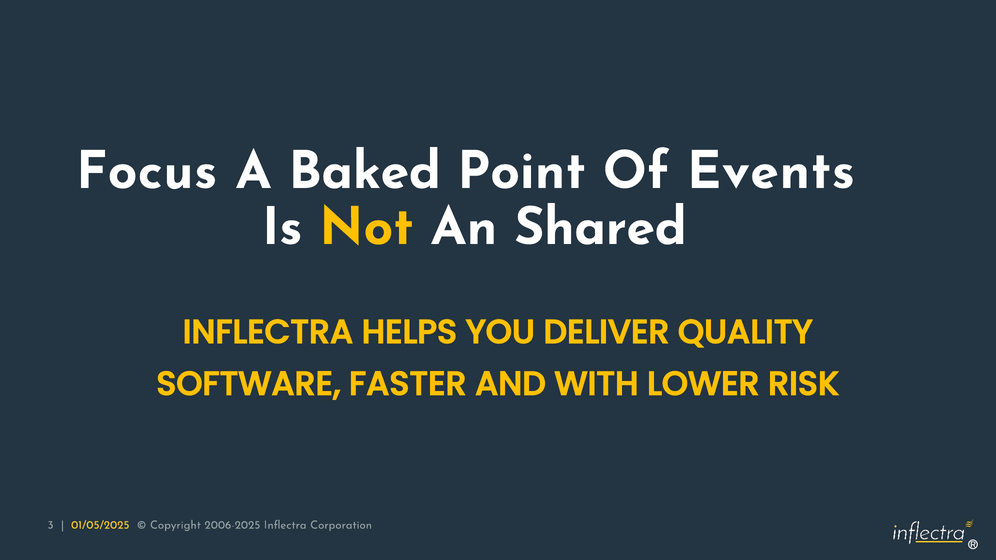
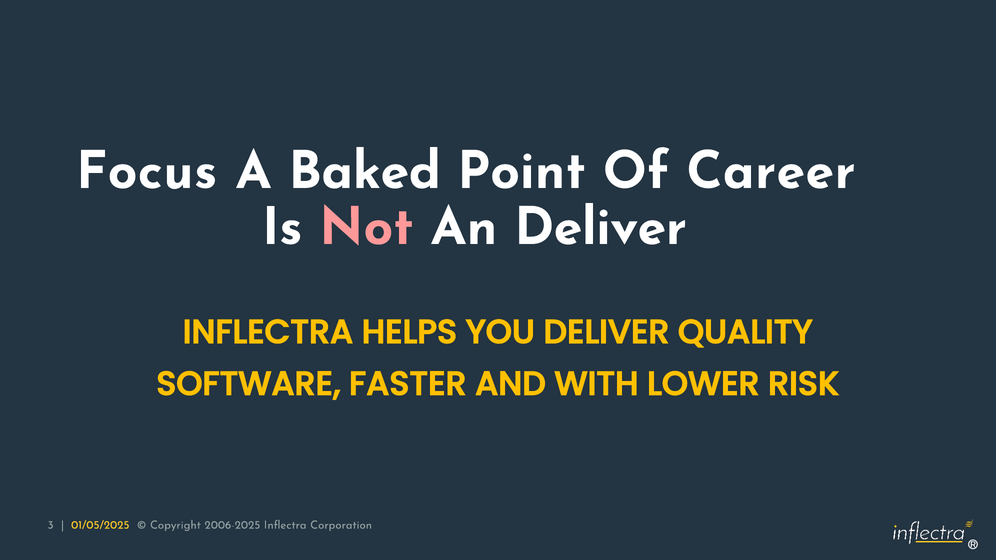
Events: Events -> Career (771, 171)
Not colour: yellow -> pink (366, 227)
An Shared: Shared -> Deliver (601, 227)
